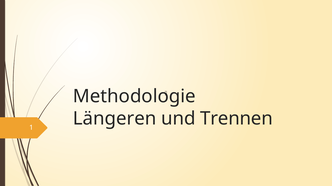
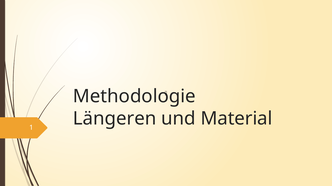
Trennen: Trennen -> Material (236, 119)
